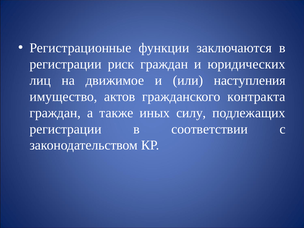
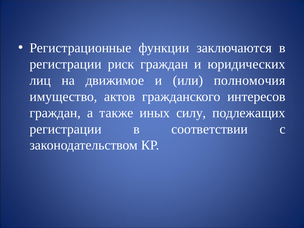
наступления: наступления -> полномочия (250, 80)
контракта: контракта -> интересов (256, 97)
